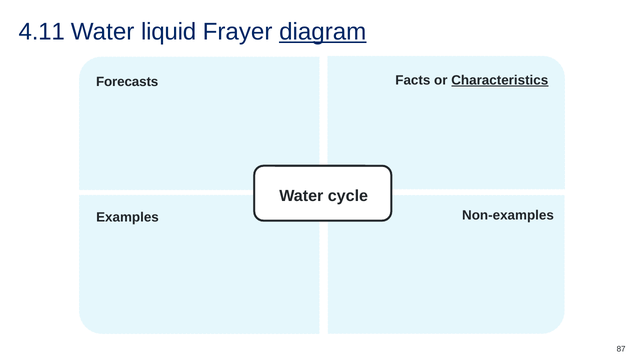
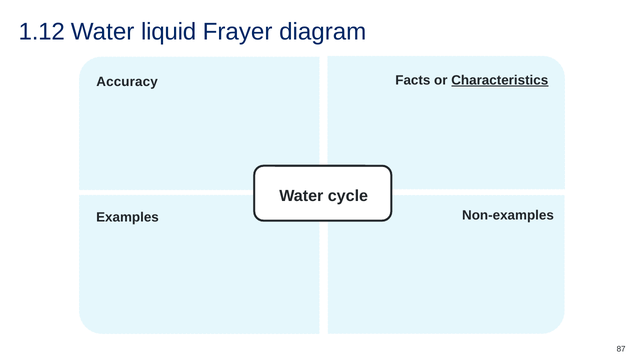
4.11: 4.11 -> 1.12 (42, 32)
diagram underline: present -> none (323, 32)
Forecasts: Forecasts -> Accuracy (127, 82)
